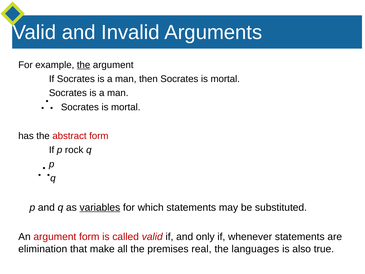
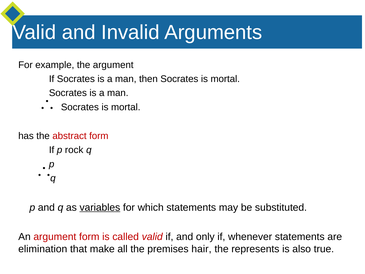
the underline: present -> none (84, 65)
real: real -> hair (201, 249)
languages: languages -> represents (255, 249)
